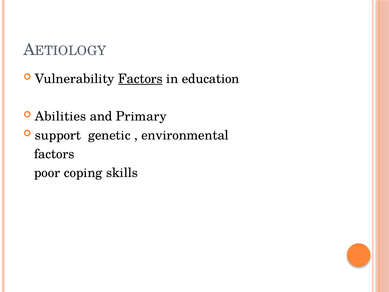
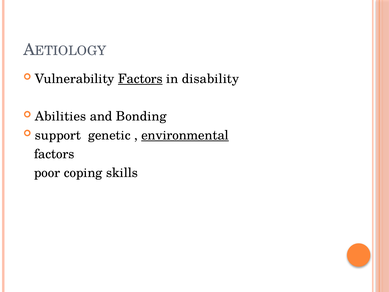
education: education -> disability (210, 79)
Primary: Primary -> Bonding (141, 116)
environmental underline: none -> present (185, 135)
